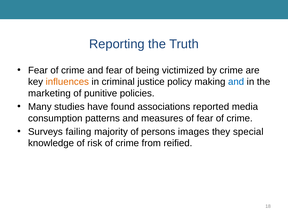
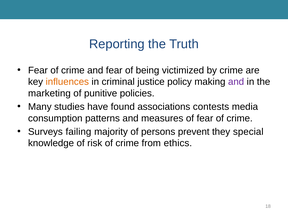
and colour: blue -> purple (236, 82)
reported: reported -> contests (211, 107)
images: images -> prevent (194, 132)
reified: reified -> ethics (178, 143)
